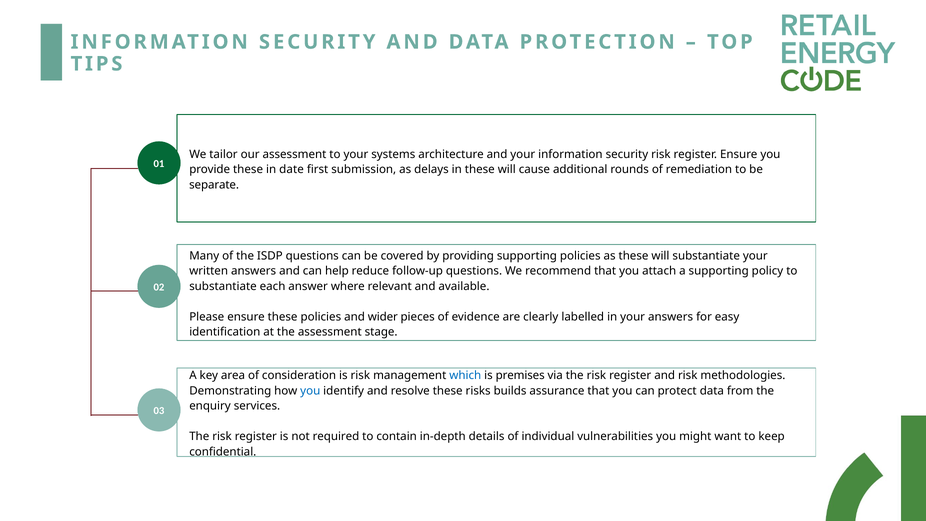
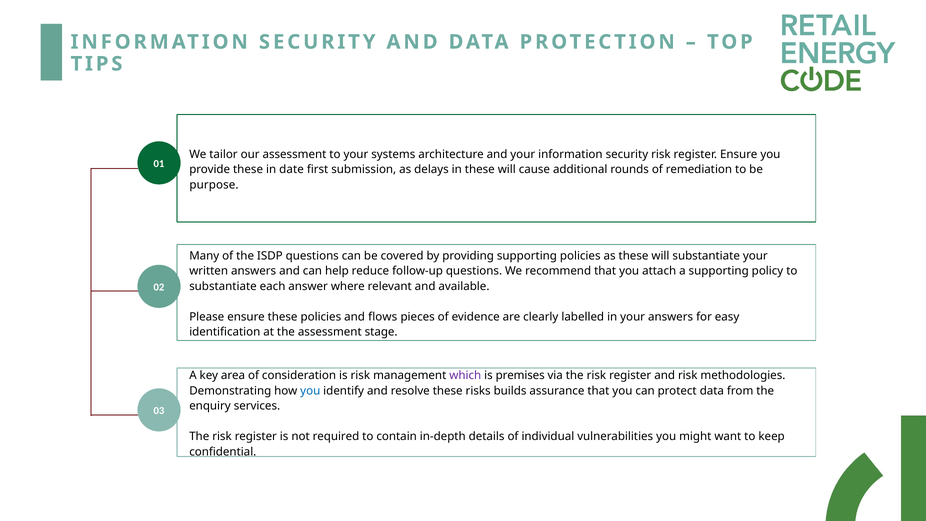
separate: separate -> purpose (214, 185)
wider: wider -> flows (383, 317)
which colour: blue -> purple (465, 375)
